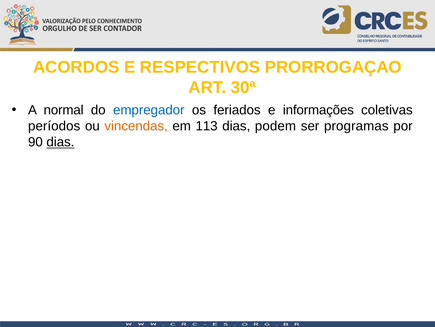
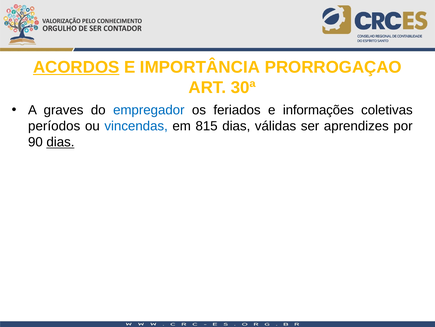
ACORDOS underline: none -> present (76, 67)
RESPECTIVOS: RESPECTIVOS -> IMPORTÂNCIA (200, 67)
normal: normal -> graves (64, 110)
vincendas colour: orange -> blue (136, 126)
113: 113 -> 815 (207, 126)
podem: podem -> válidas (276, 126)
programas: programas -> aprendizes (356, 126)
